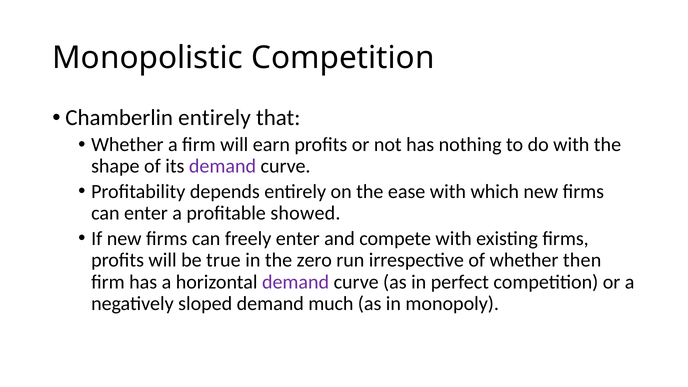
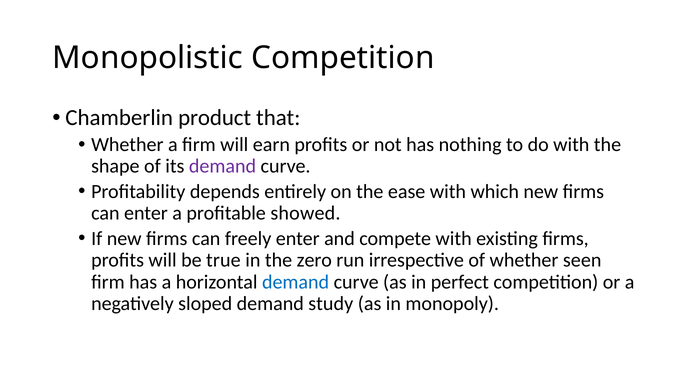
Chamberlin entirely: entirely -> product (215, 118)
then: then -> seen (582, 260)
demand colour: purple -> blue (296, 282)
much: much -> study (331, 304)
